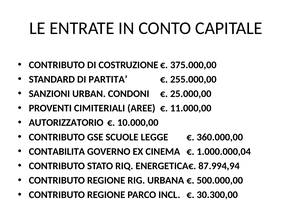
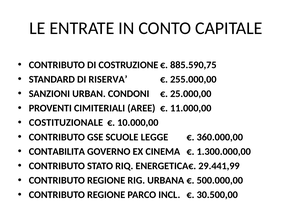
375.000,00: 375.000,00 -> 885.590,75 (193, 65)
PARTITA: PARTITA -> RISERVA (108, 79)
AUTORIZZATORIO: AUTORIZZATORIO -> COSTITUZIONALE (66, 123)
1.000.000,04: 1.000.000,04 -> 1.300.000,00 (224, 151)
87.994,94: 87.994,94 -> 29.441,99 (219, 166)
30.300,00: 30.300,00 -> 30.500,00 (217, 195)
